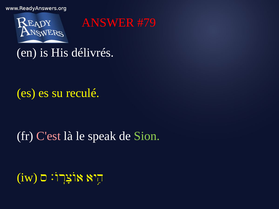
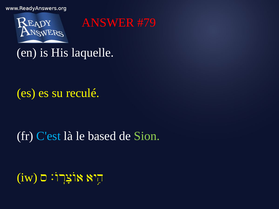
délivrés: délivrés -> laquelle (93, 53)
C'est colour: pink -> light blue (49, 136)
speak: speak -> based (102, 136)
